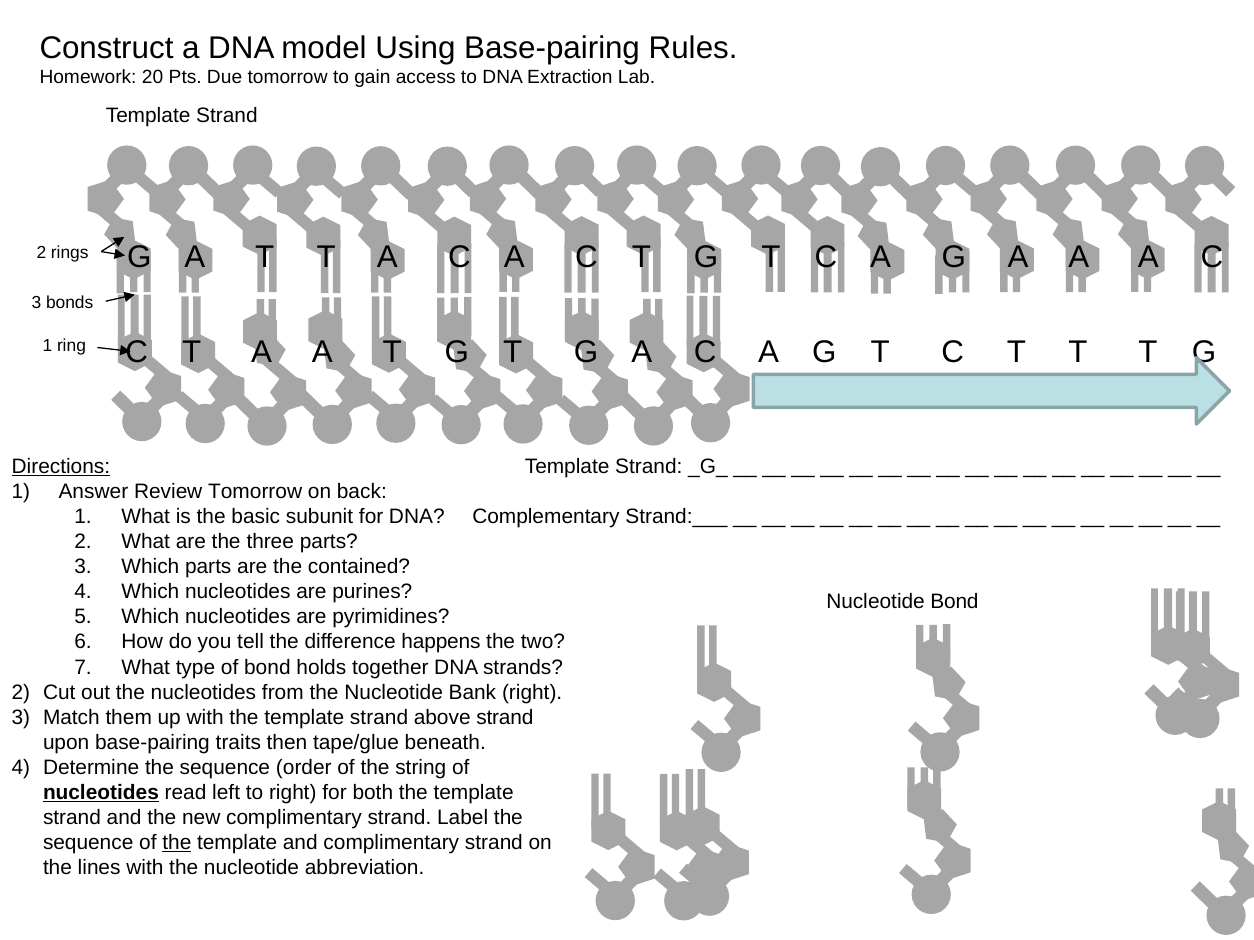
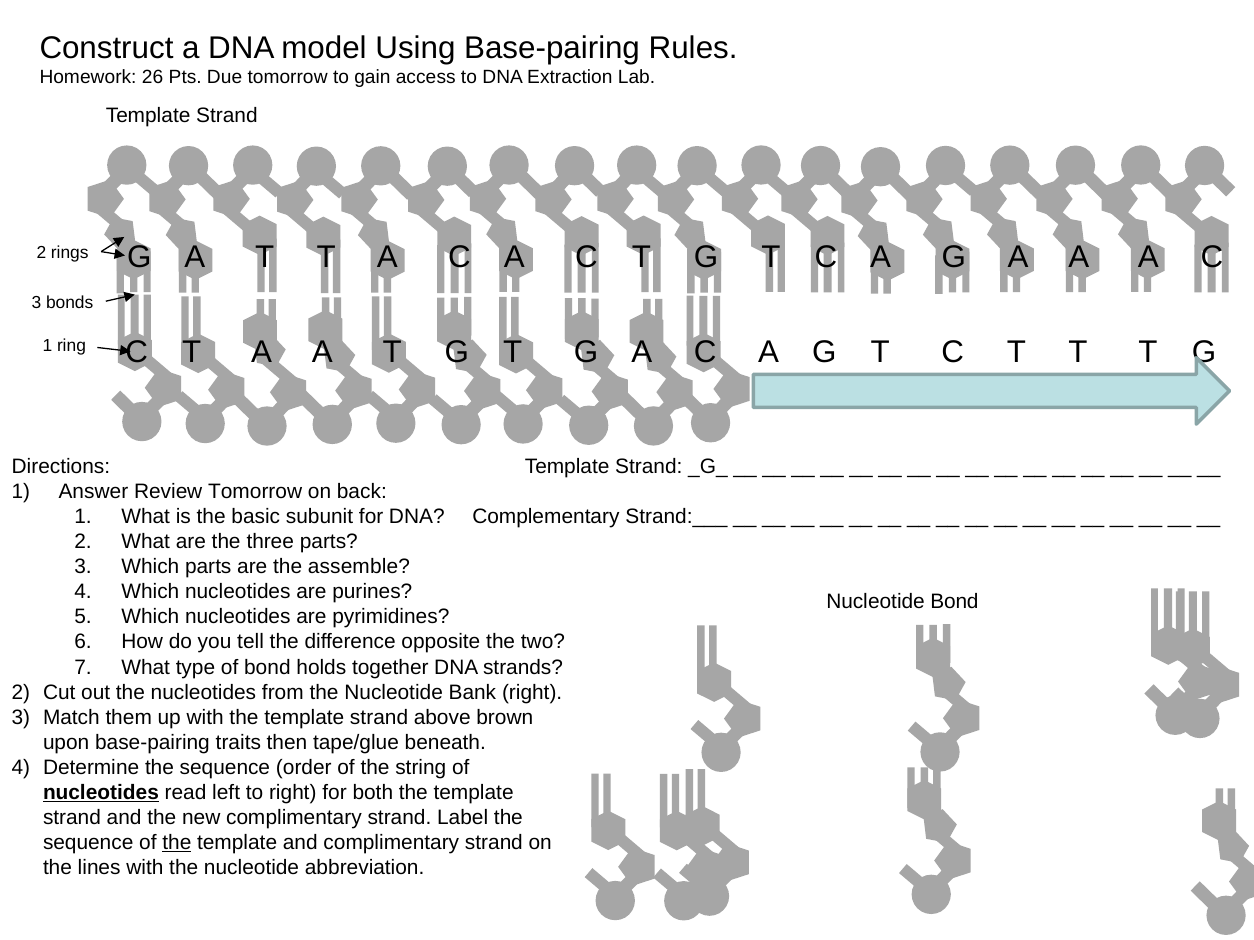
20: 20 -> 26 (153, 77)
Directions underline: present -> none (61, 467)
contained: contained -> assemble (359, 567)
happens: happens -> opposite (441, 642)
above strand: strand -> brown (505, 718)
